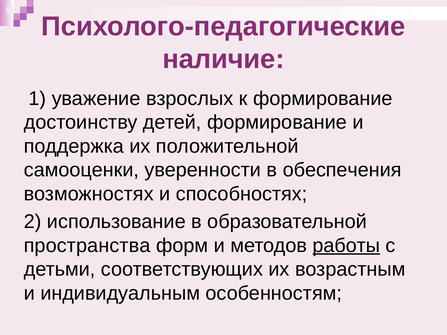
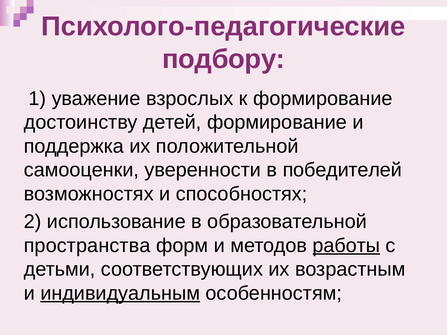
наличие: наличие -> подбору (224, 59)
обеспечения: обеспечения -> победителей (342, 170)
индивидуальным underline: none -> present (120, 293)
